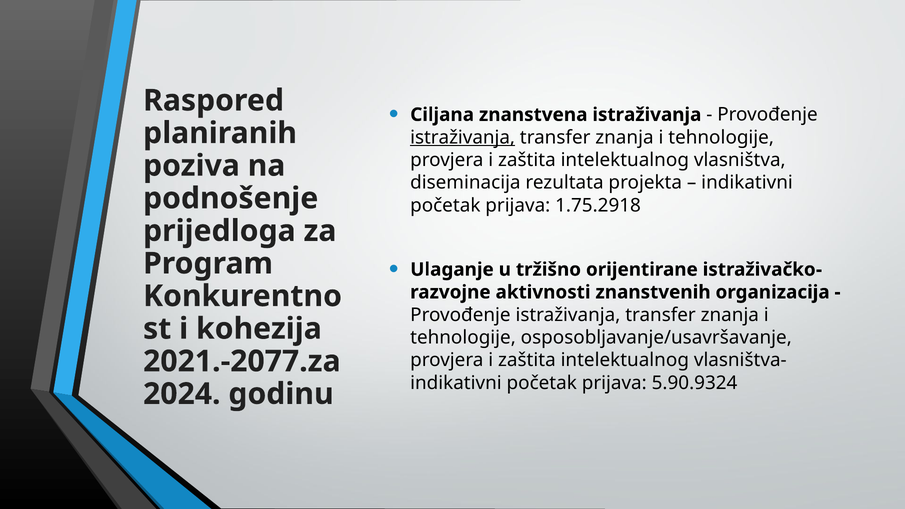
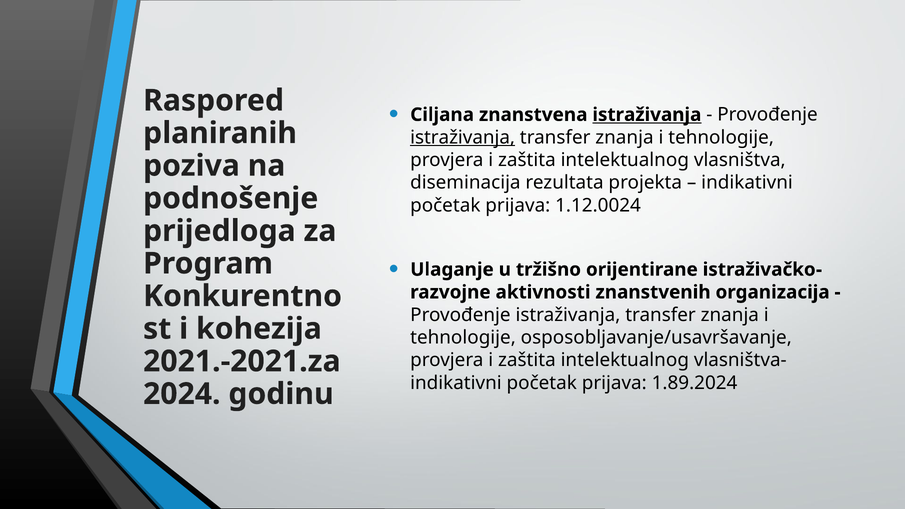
istraživanja underline: none -> present (647, 115)
1.75.2918: 1.75.2918 -> 1.12.0024 (598, 205)
2021.-2077.za: 2021.-2077.za -> 2021.-2021.za (242, 361)
5.90.9324: 5.90.9324 -> 1.89.2024 (695, 383)
